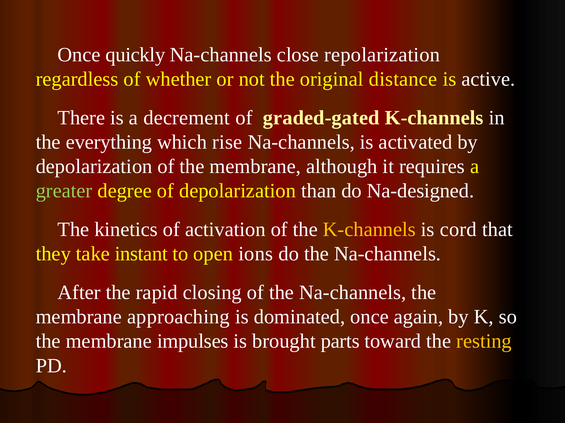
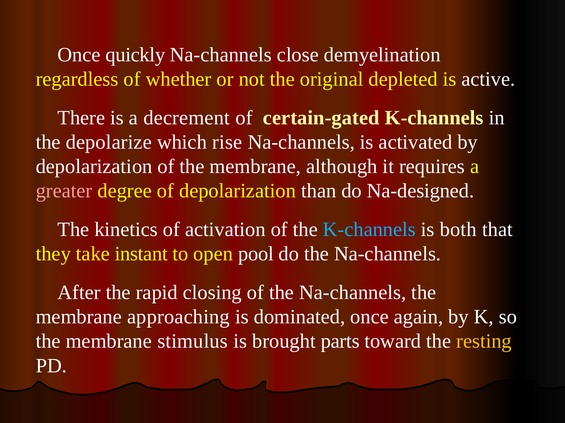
repolarization: repolarization -> demyelination (382, 55)
distance: distance -> depleted (403, 79)
graded-gated: graded-gated -> certain-gated (321, 118)
everything: everything -> depolarize (109, 142)
greater colour: light green -> pink (64, 191)
K-channels colour: yellow -> light blue (369, 230)
cord: cord -> both (458, 230)
ions: ions -> pool (256, 254)
impulses: impulses -> stimulus (193, 342)
